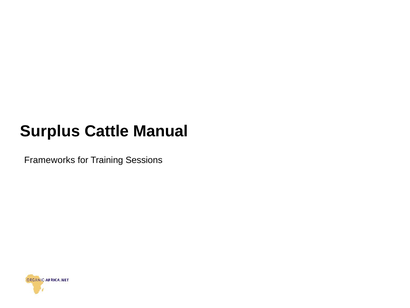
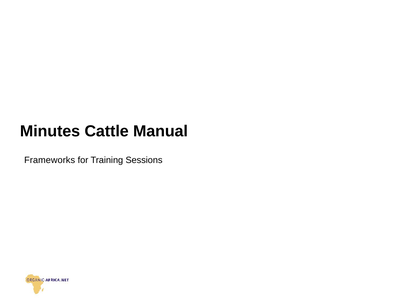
Surplus: Surplus -> Minutes (50, 131)
